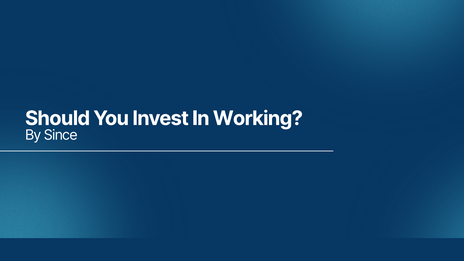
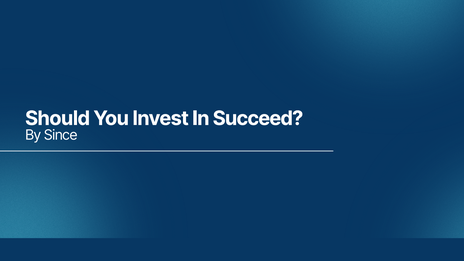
Working: Working -> Succeed (258, 118)
